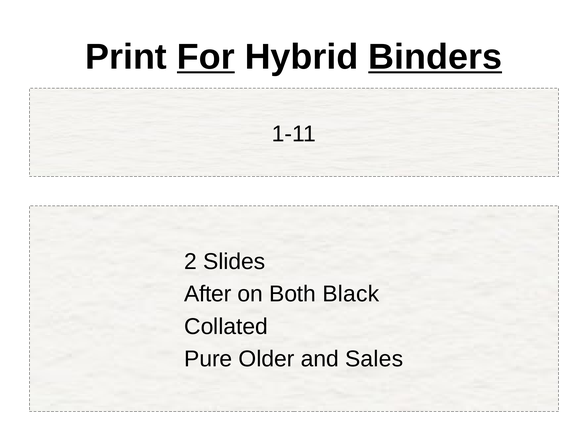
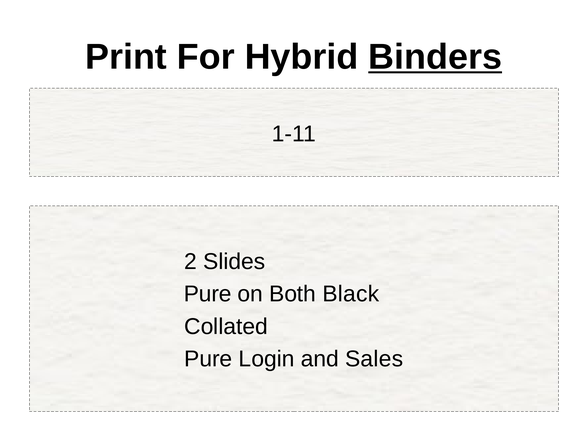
For underline: present -> none (206, 57)
After: After -> Pure (208, 294)
Older: Older -> Login (267, 359)
